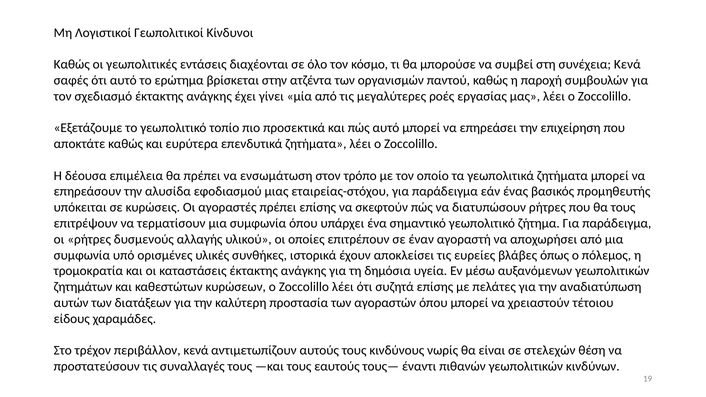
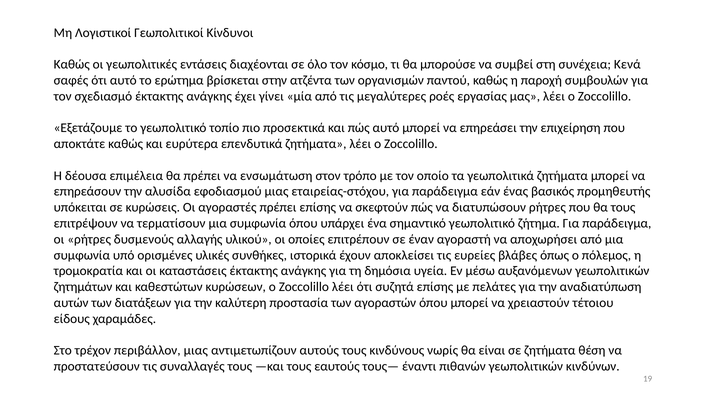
περιβάλλον κενά: κενά -> μιας (196, 351)
σε στελεχών: στελεχών -> ζητήματα (550, 351)
